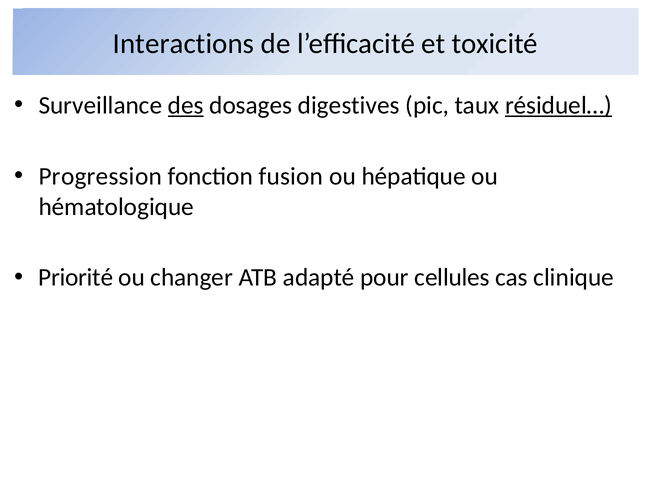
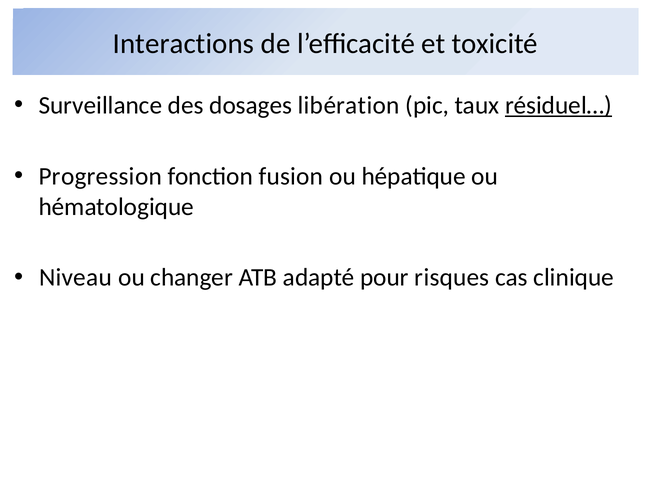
des underline: present -> none (186, 105)
digestives: digestives -> libération (349, 105)
Priorité: Priorité -> Niveau (75, 278)
cellules: cellules -> risques (452, 278)
